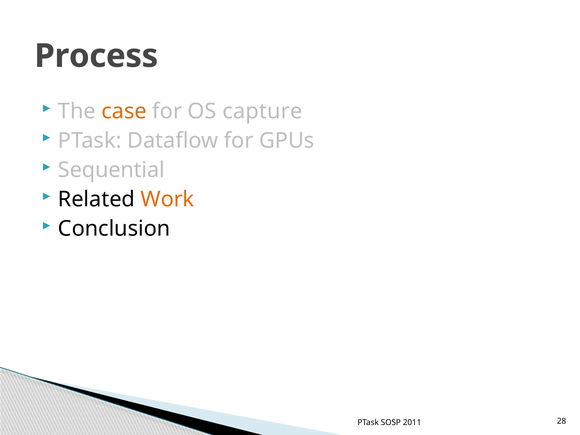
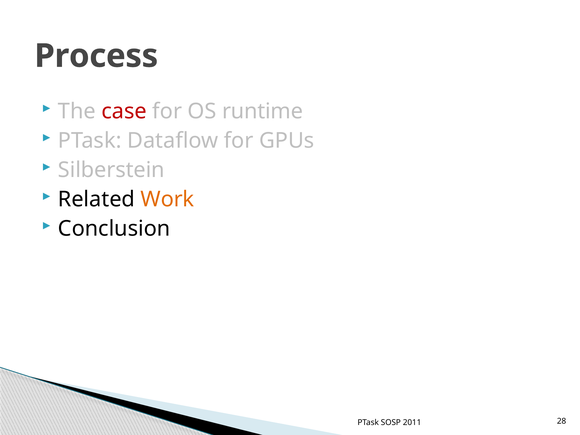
case colour: orange -> red (124, 111)
capture: capture -> runtime (263, 111)
Sequential: Sequential -> Silberstein (111, 170)
